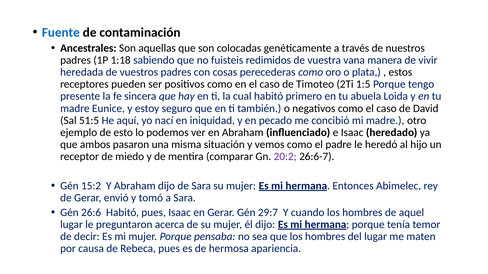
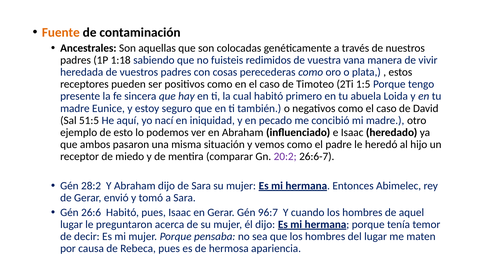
Fuente colour: blue -> orange (61, 32)
15:2: 15:2 -> 28:2 (91, 186)
29:7: 29:7 -> 96:7 (268, 213)
